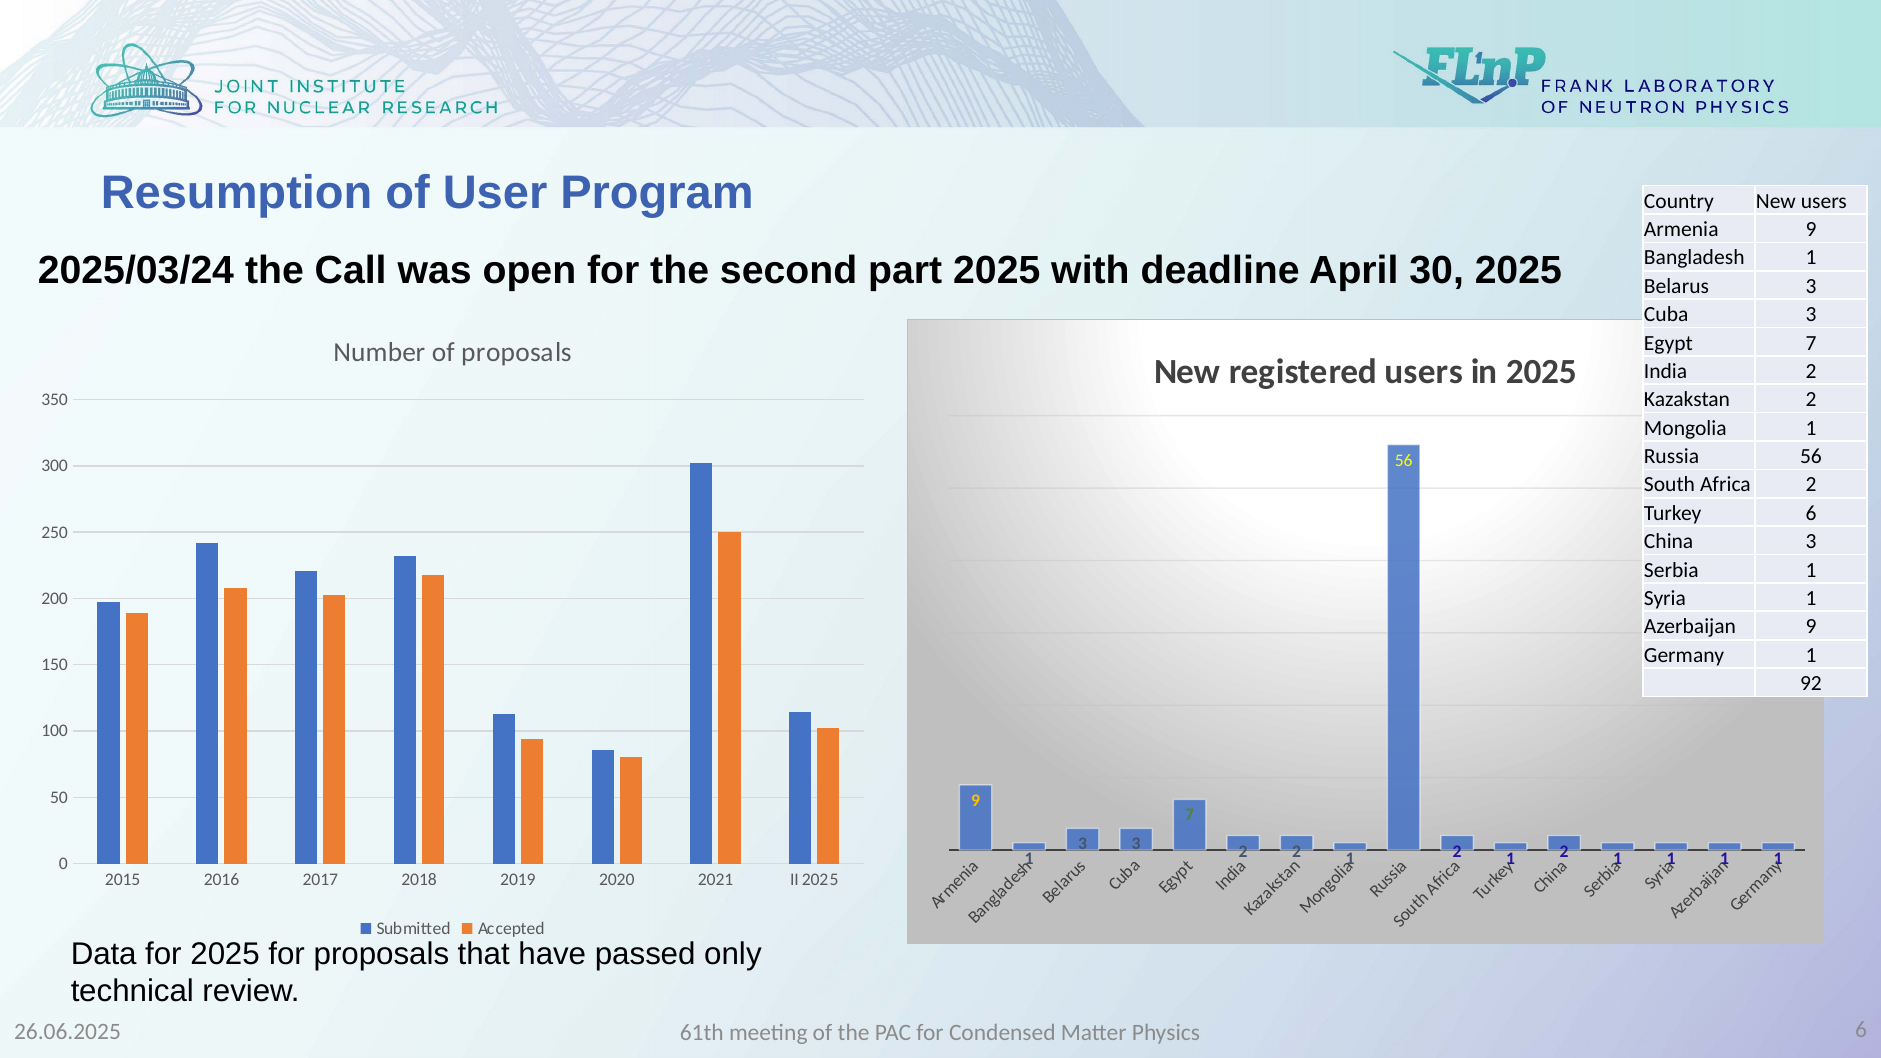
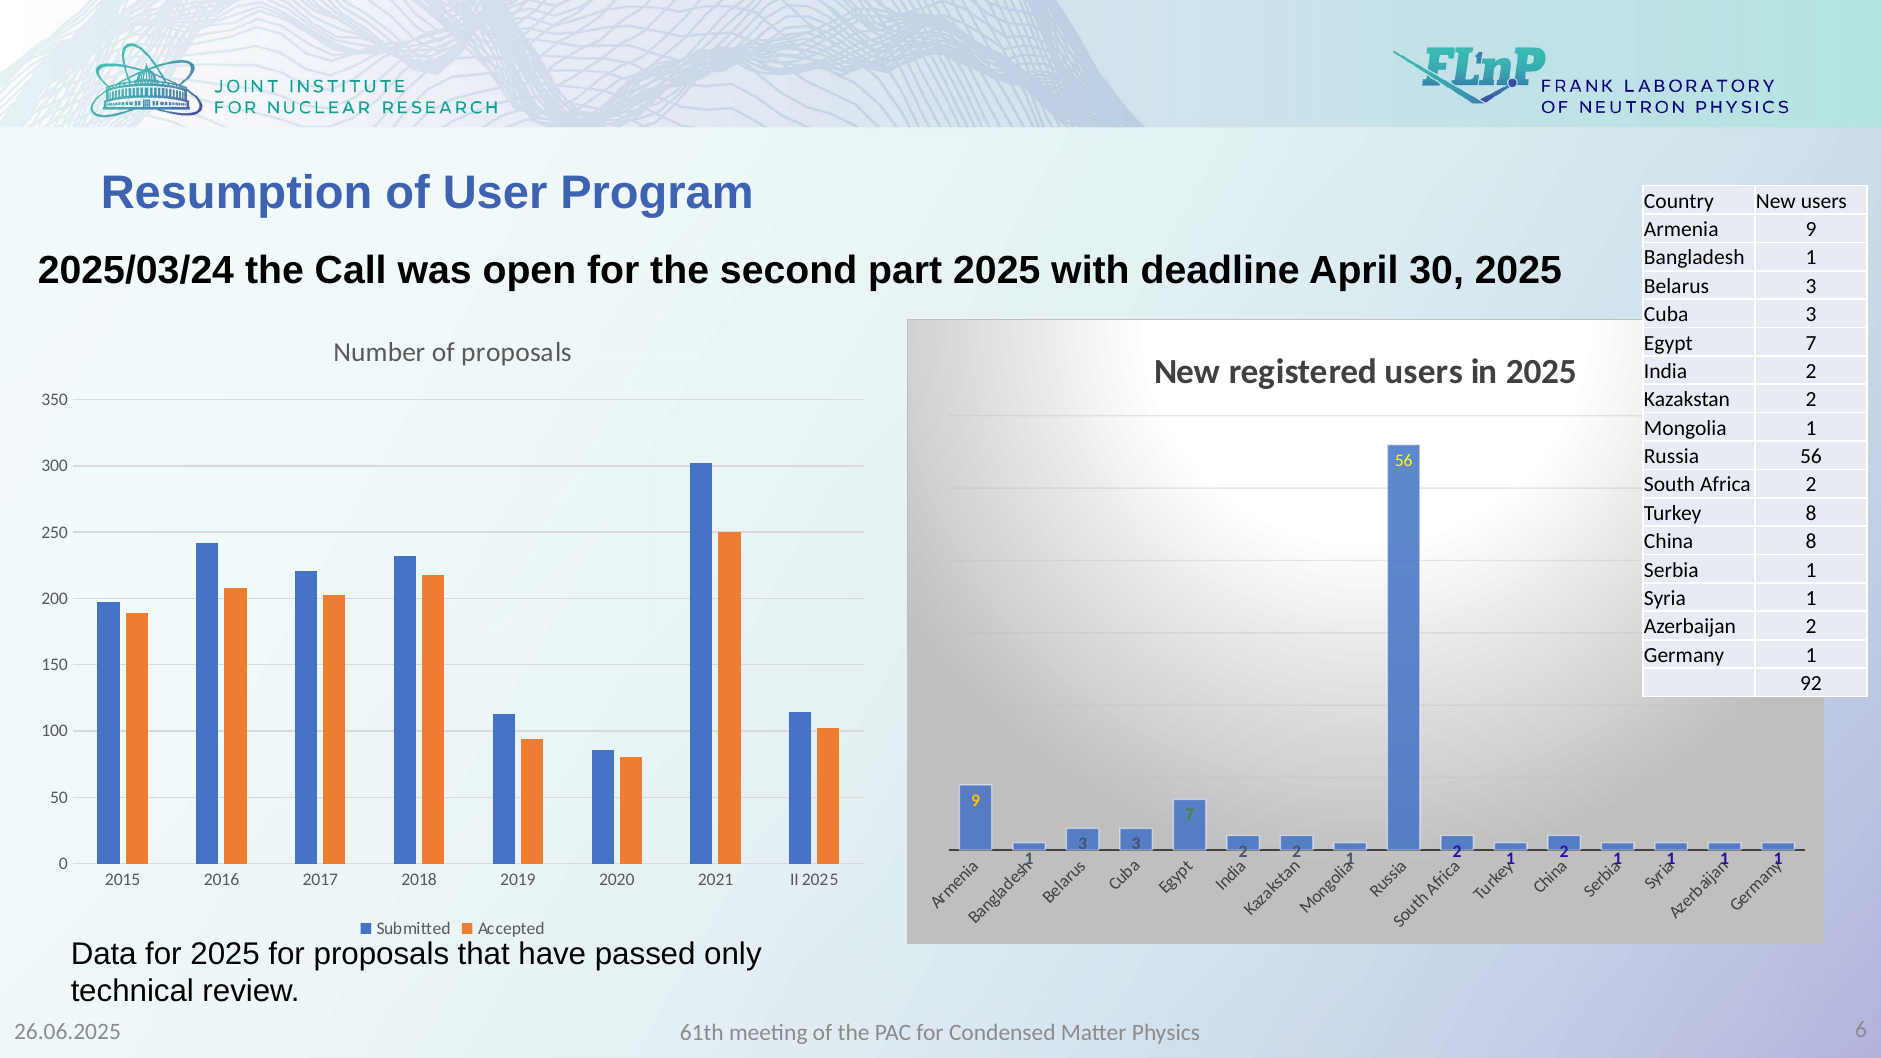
Turkey 6: 6 -> 8 (1811, 513)
China 3: 3 -> 8 (1811, 542)
Azerbaijan 9: 9 -> 2 (1811, 627)
